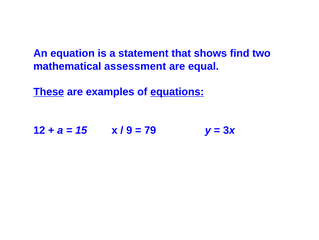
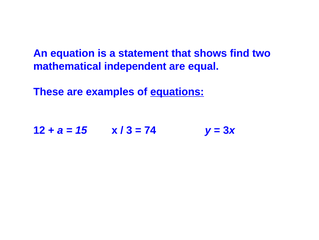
assessment: assessment -> independent (135, 66)
These underline: present -> none (49, 92)
9: 9 -> 3 (129, 130)
79: 79 -> 74 (150, 130)
